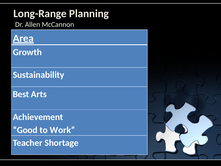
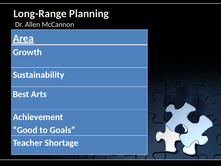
Work: Work -> Goals (62, 130)
